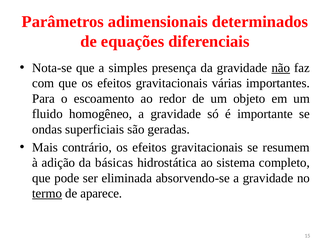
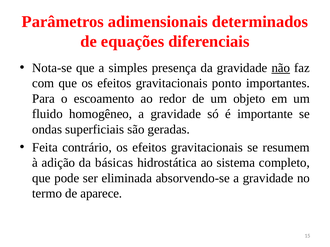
várias: várias -> ponto (227, 83)
Mais: Mais -> Feita (45, 148)
termo underline: present -> none (47, 194)
